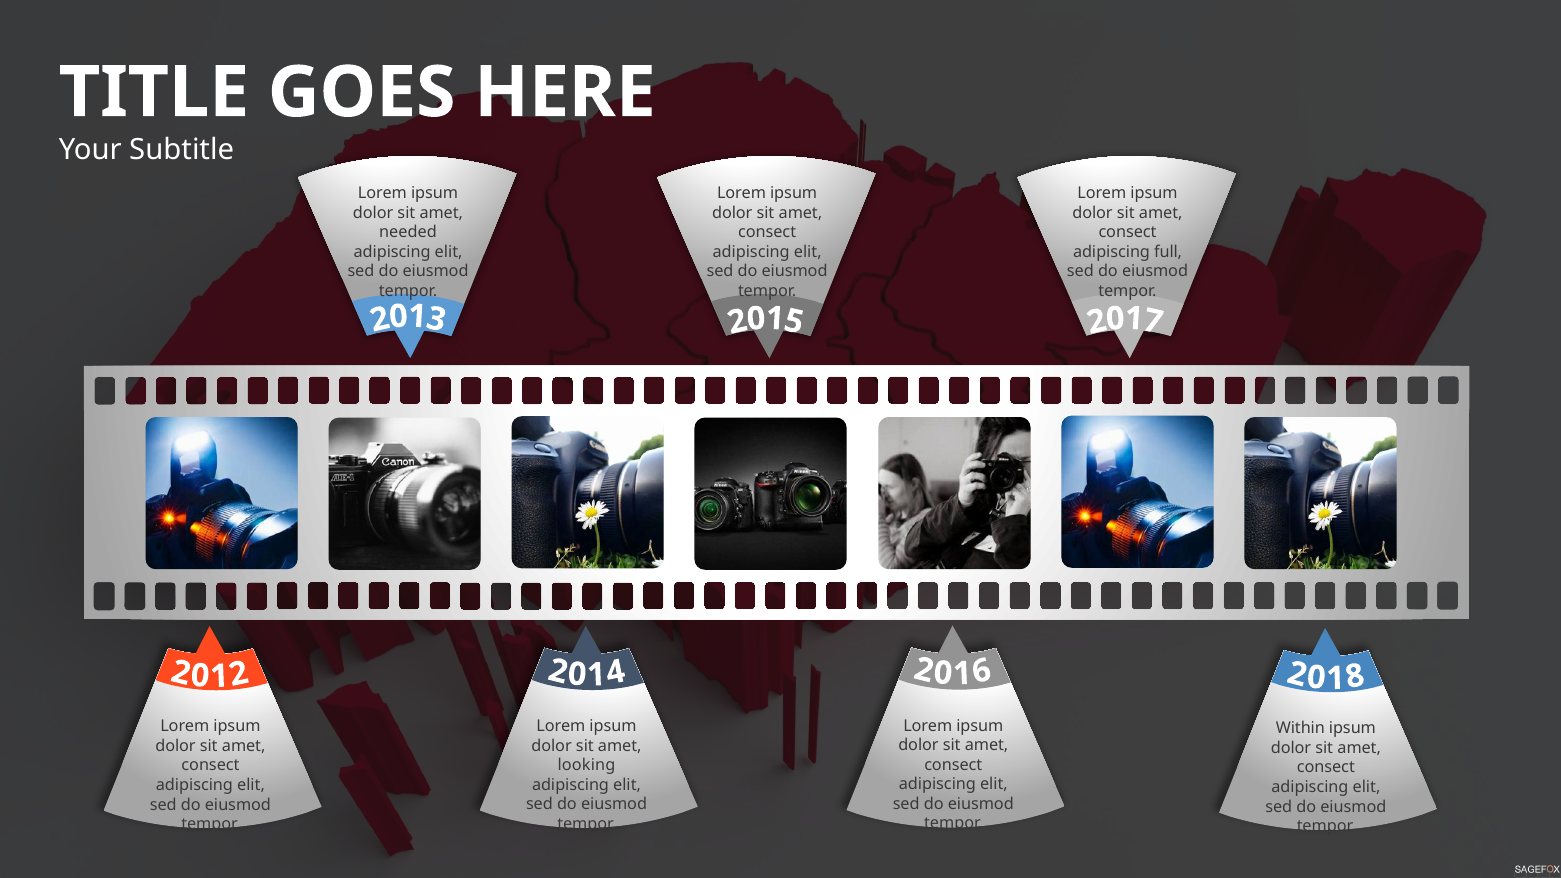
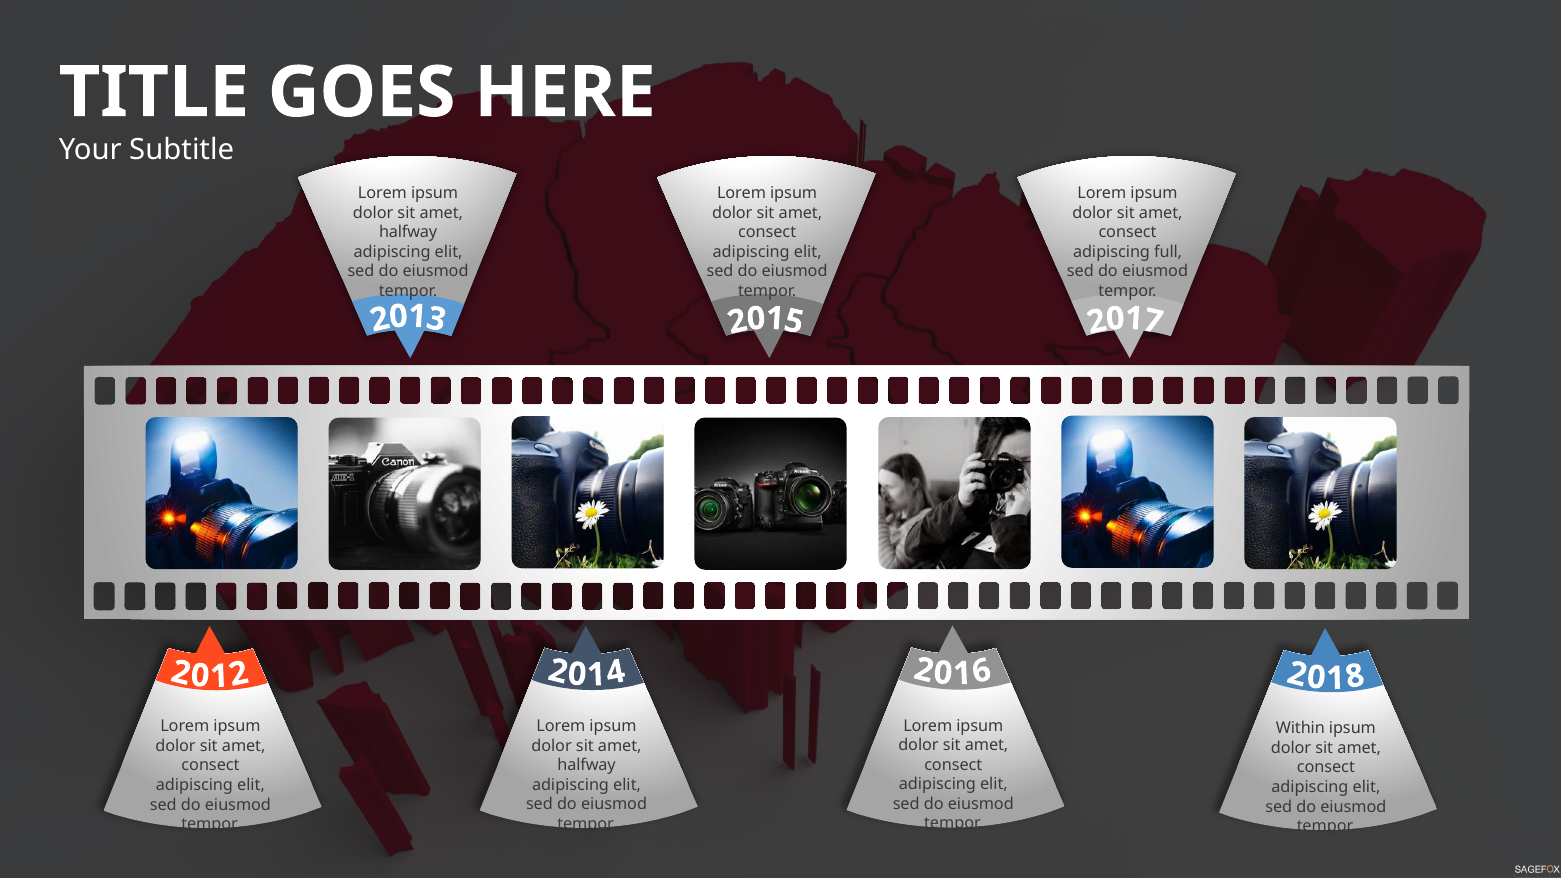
needed: needed -> halfway (408, 232)
looking: looking -> halfway (587, 765)
